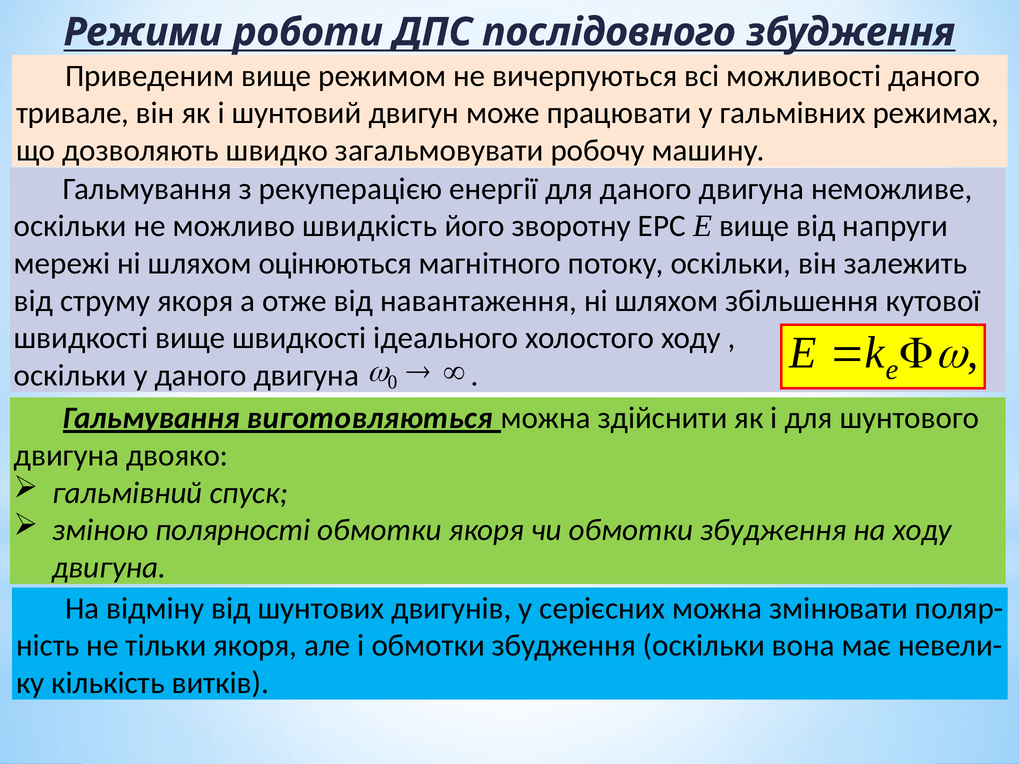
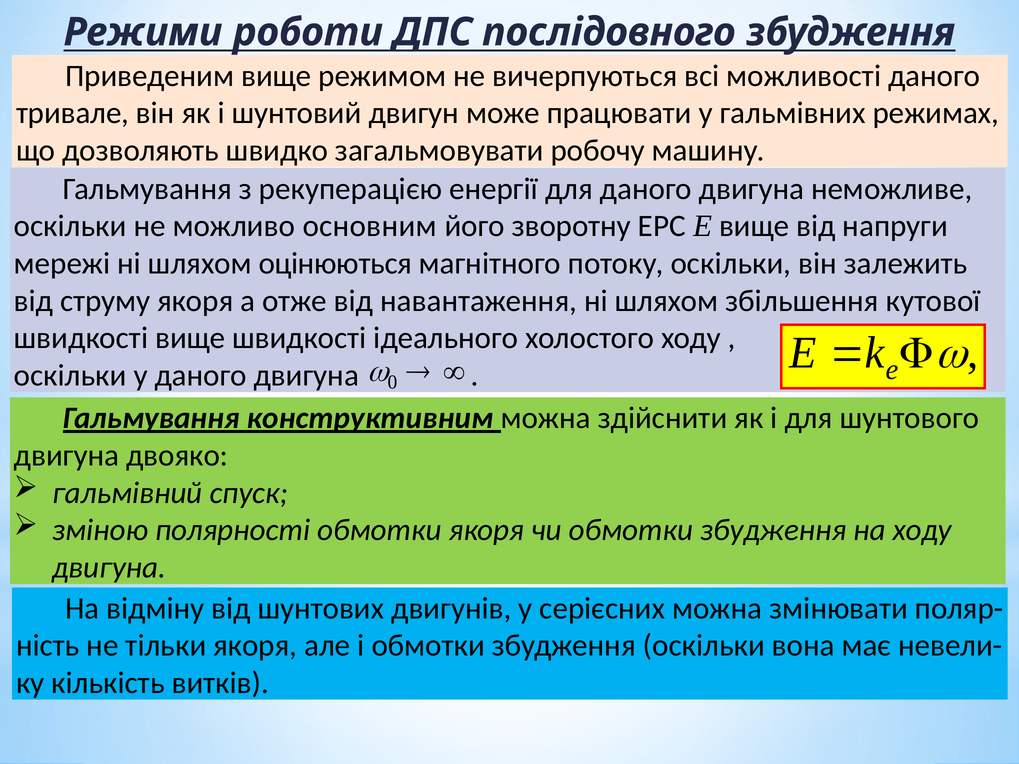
швидкість: швидкість -> основним (370, 226)
виготовляються: виготовляються -> конструктивним (370, 418)
